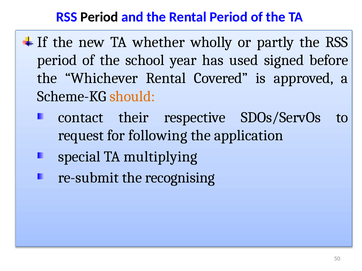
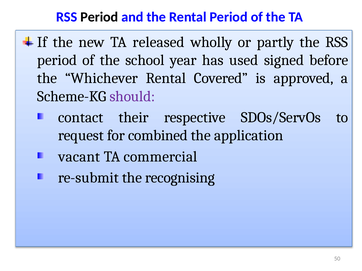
whether: whether -> released (159, 42)
should colour: orange -> purple (132, 96)
following: following -> combined (158, 136)
special: special -> vacant (79, 157)
multiplying: multiplying -> commercial (160, 157)
